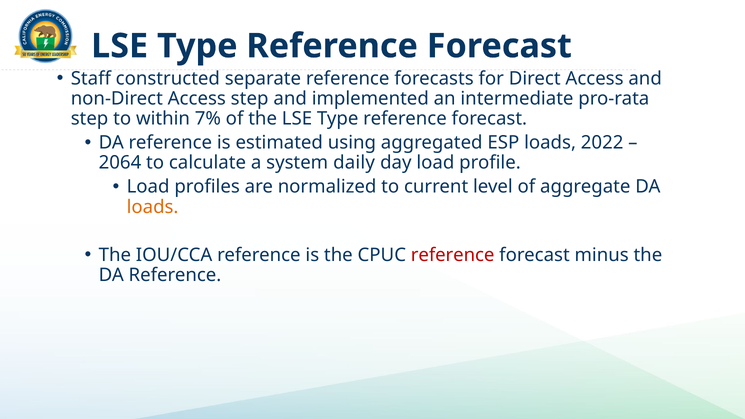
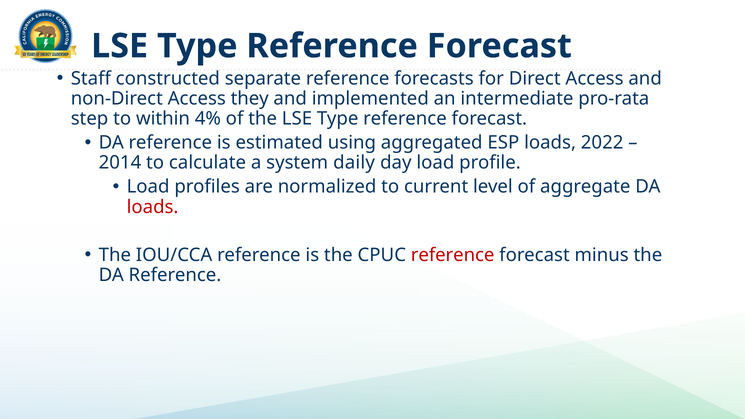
Access step: step -> they (250, 99)
7%: 7% -> 4% (208, 119)
2064: 2064 -> 2014 (120, 163)
loads colour: orange -> red (153, 207)
